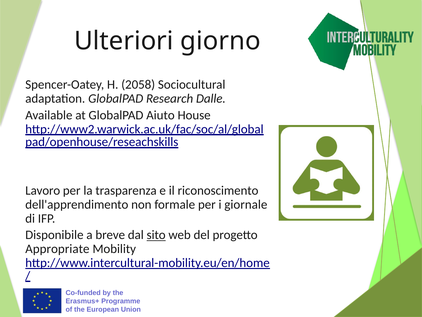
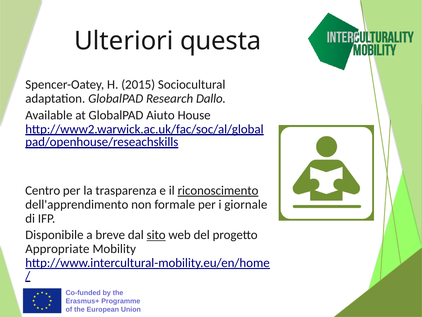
giorno: giorno -> questa (221, 41)
2058: 2058 -> 2015 (138, 85)
Dalle: Dalle -> Dallo (211, 99)
Lavoro: Lavoro -> Centro (43, 190)
riconoscimento underline: none -> present (218, 190)
